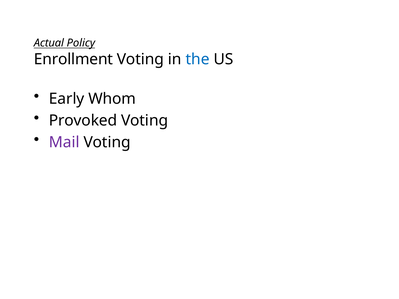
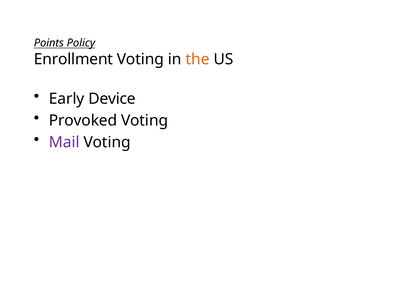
Actual: Actual -> Points (49, 43)
the colour: blue -> orange (198, 59)
Whom: Whom -> Device (112, 99)
